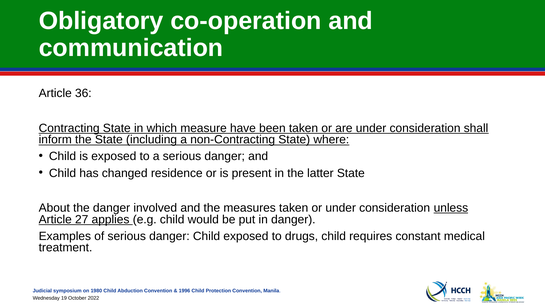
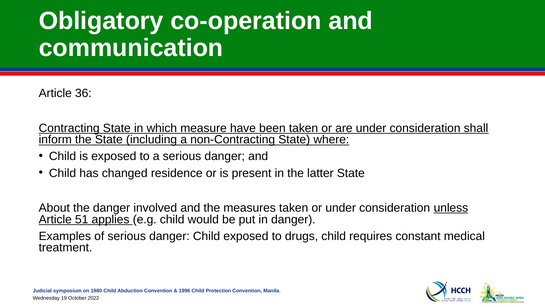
27: 27 -> 51 (82, 219)
